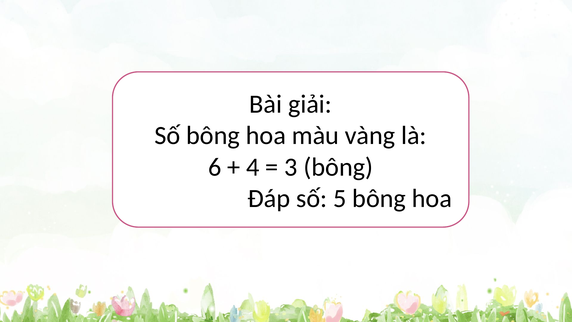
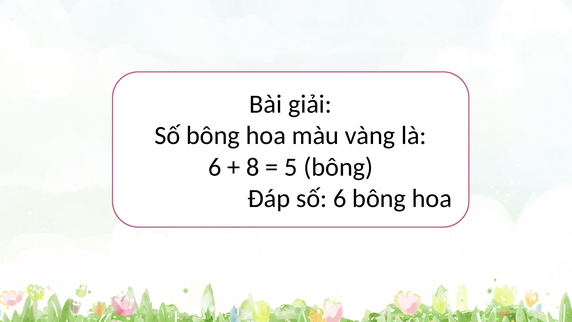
4: 4 -> 8 (253, 167)
3: 3 -> 5 (291, 167)
số 5: 5 -> 6 (340, 198)
